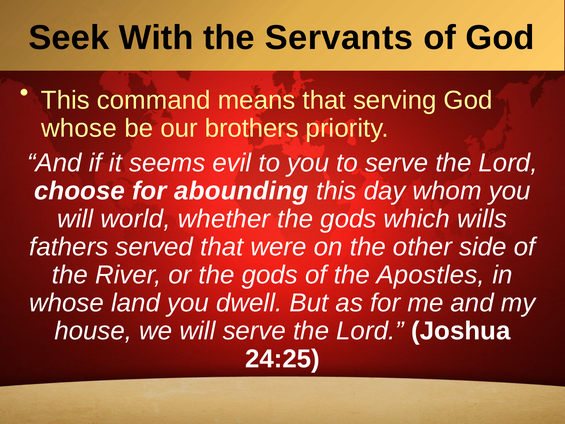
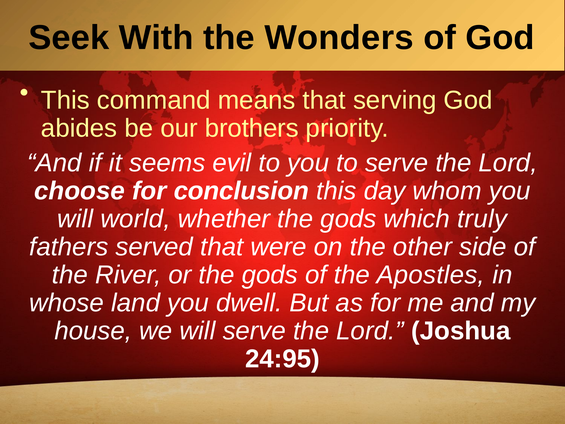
Servants: Servants -> Wonders (339, 38)
whose: whose -> abides (79, 128)
abounding: abounding -> conclusion (241, 191)
wills: wills -> truly (482, 219)
24:25: 24:25 -> 24:95 (282, 359)
